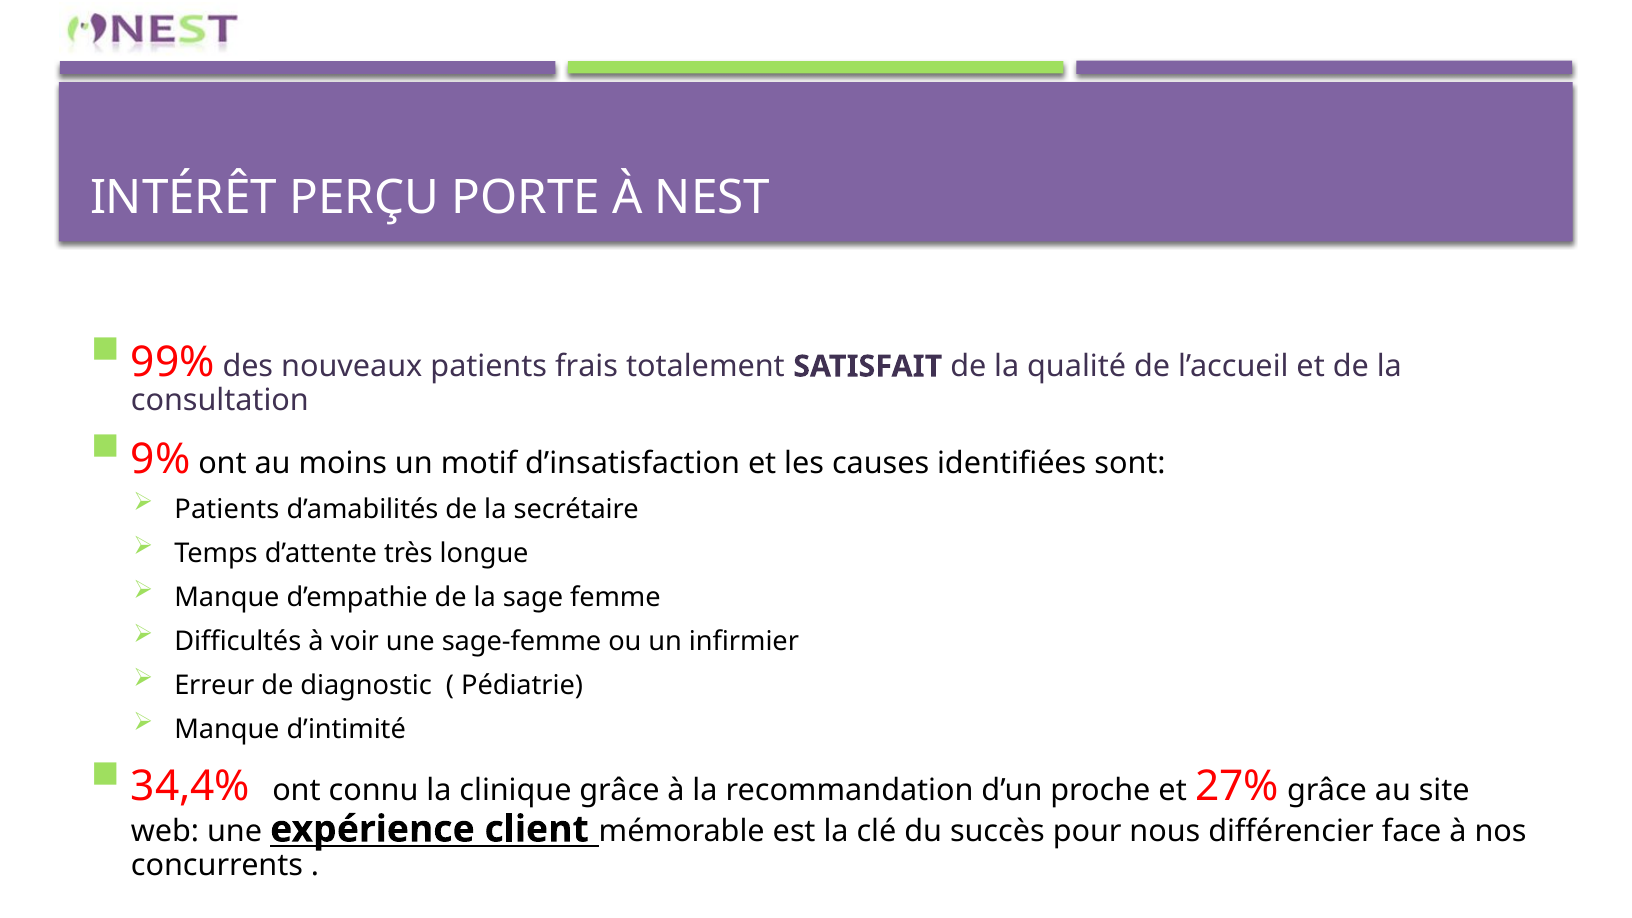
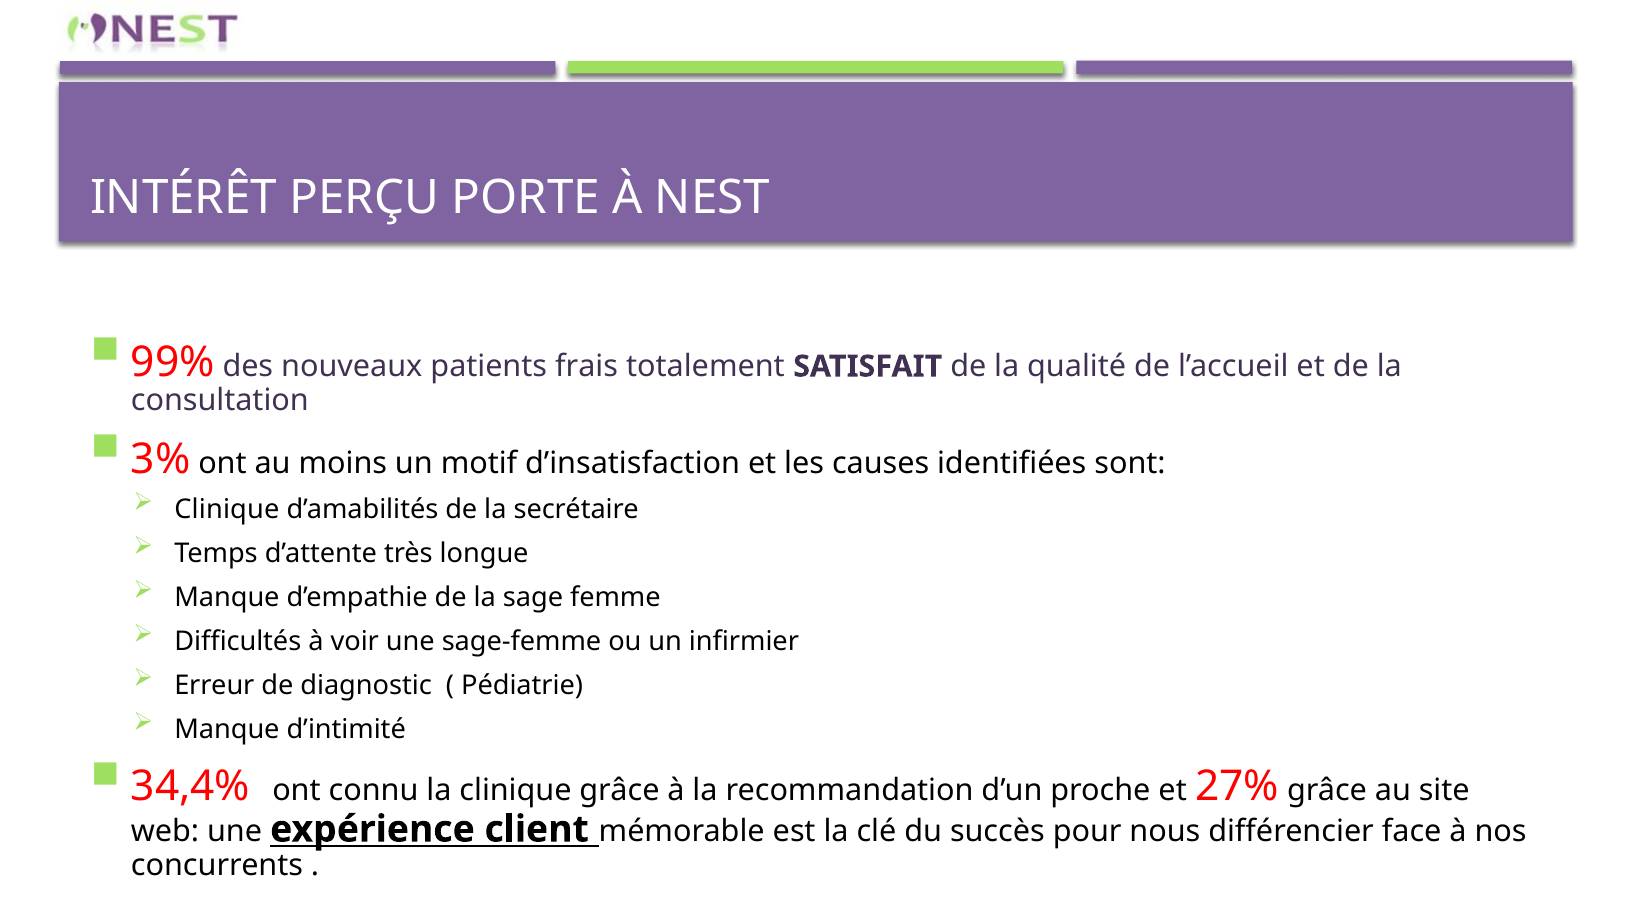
9%: 9% -> 3% (161, 459)
Patients: Patients -> Clinique (227, 509)
